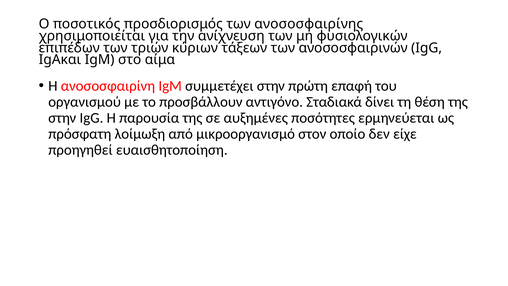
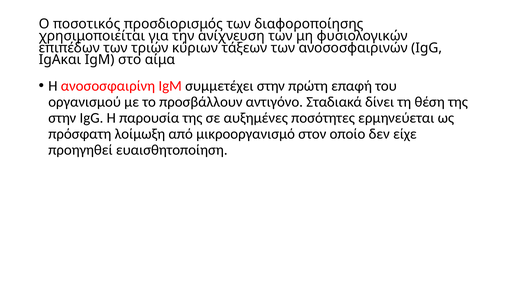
ανοσοσφαιρίνης: ανοσοσφαιρίνης -> διαφοροποίησης (309, 24)
